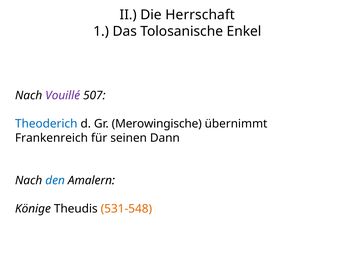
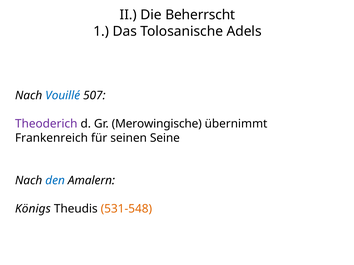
Herrschaft: Herrschaft -> Beherrscht (200, 15)
Enkel: Enkel -> Adels (244, 31)
Vouillé colour: purple -> blue (63, 96)
Theoderich colour: blue -> purple (46, 124)
Dann: Dann -> Seine (165, 138)
Könige: Könige -> Königs (33, 209)
